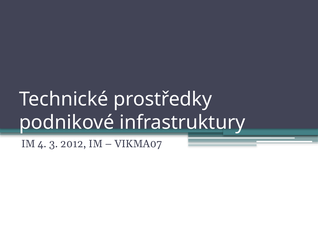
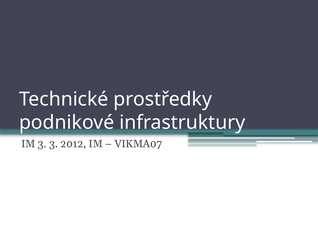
IM 4: 4 -> 3 (42, 144)
